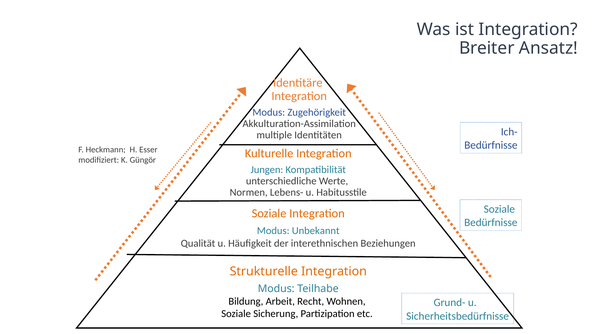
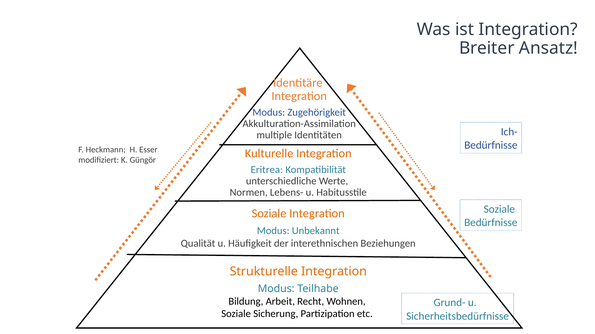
Jungen: Jungen -> Eritrea (267, 170)
